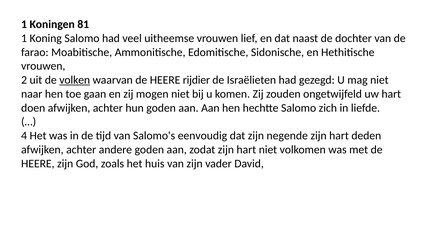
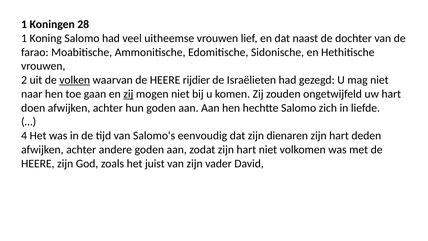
81: 81 -> 28 (83, 24)
zij underline: none -> present (128, 94)
negende: negende -> dienaren (287, 136)
huis: huis -> juist (155, 163)
